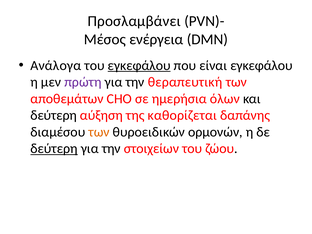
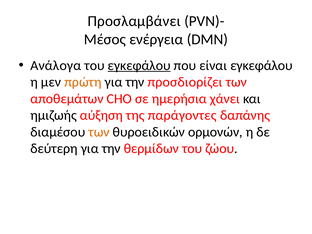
πρώτη colour: purple -> orange (83, 82)
θεραπευτική: θεραπευτική -> προσδιορίζει (185, 82)
όλων: όλων -> χάνει (225, 99)
δεύτερη: δεύτερη -> ημιζωής (54, 115)
καθορίζεται: καθορίζεται -> παράγοντες (182, 115)
δεύτερη underline: present -> none (54, 149)
στοιχείων: στοιχείων -> θερμίδων (151, 149)
